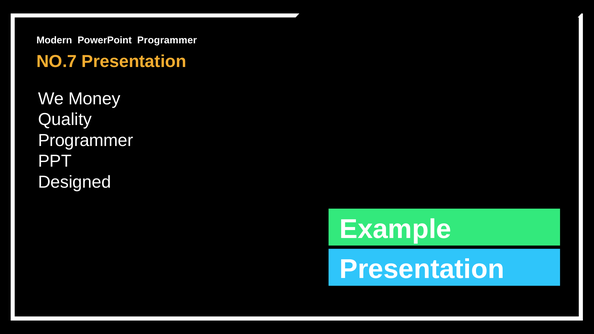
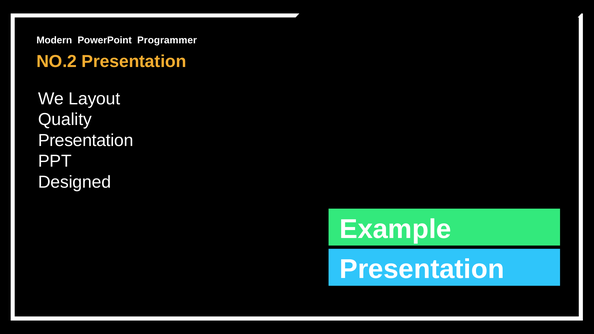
NO.7: NO.7 -> NO.2 (57, 62)
Money: Money -> Layout (94, 99)
Programmer: Programmer -> Presentation (86, 140)
